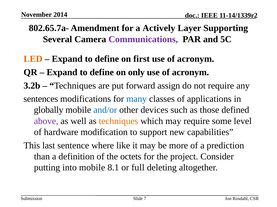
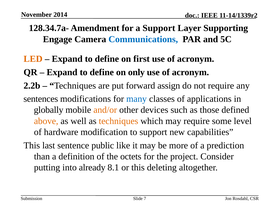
802.65.7a-: 802.65.7a- -> 128.34.7a- (49, 28)
a Actively: Actively -> Support (159, 28)
Several: Several -> Engage (58, 39)
Communications colour: purple -> blue (143, 39)
3.2b: 3.2b -> 2.2b (32, 86)
and/or colour: blue -> orange (105, 110)
above colour: purple -> orange (46, 121)
where: where -> public (103, 146)
into mobile: mobile -> already (92, 168)
or full: full -> this (138, 168)
